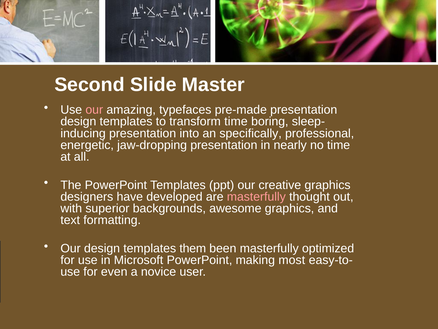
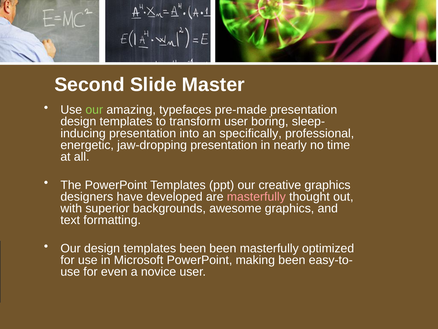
our colour: pink -> light green (94, 110)
transform time: time -> user (236, 121)
templates them: them -> been (193, 248)
making most: most -> been (292, 260)
